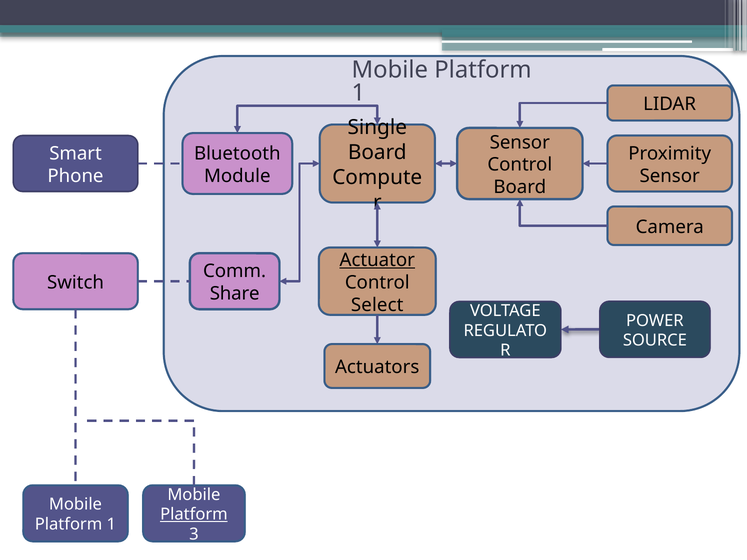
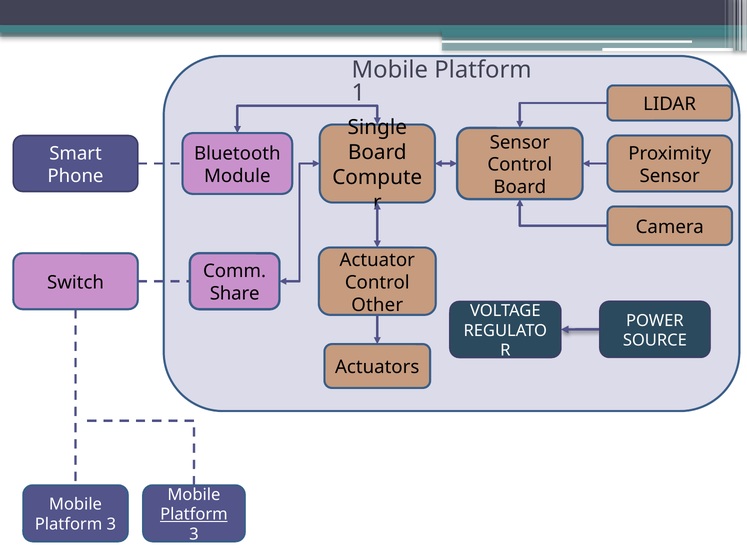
Actuator underline: present -> none (377, 260)
Select: Select -> Other (377, 305)
1: 1 -> 3 (111, 525)
